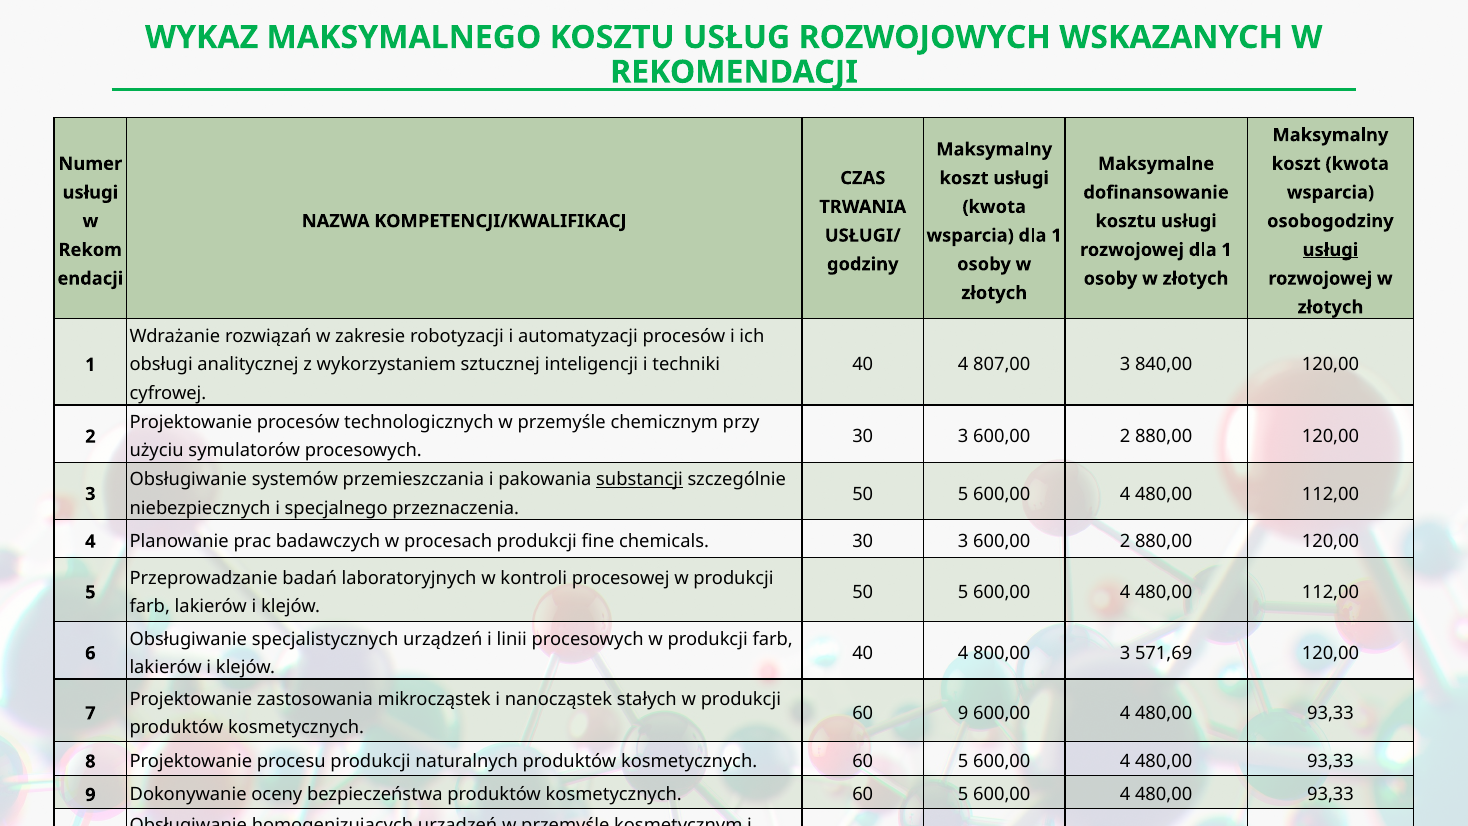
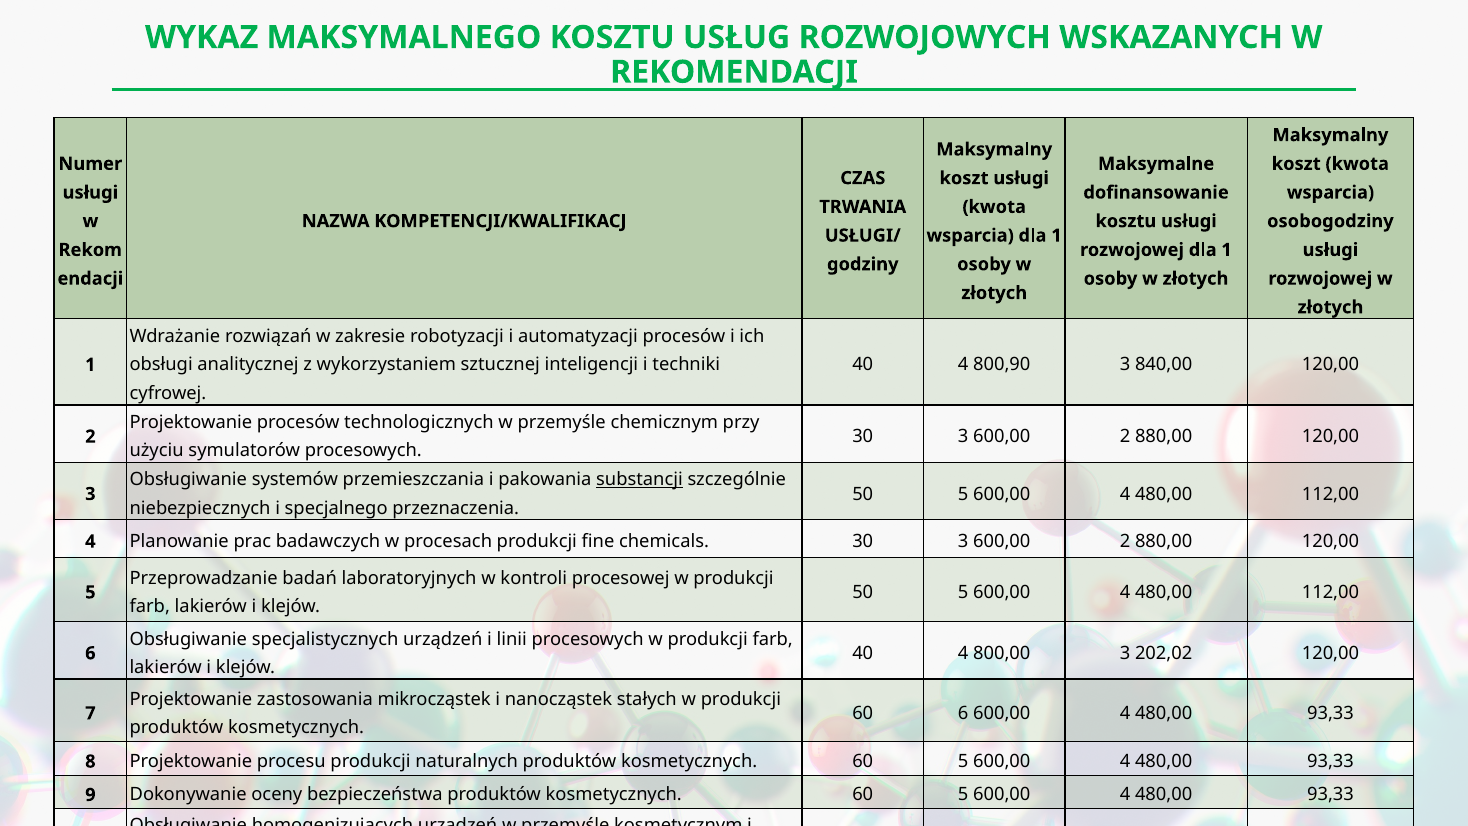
usługi underline: present -> none (1330, 250)
807,00: 807,00 -> 800,90 (1002, 365)
571,69: 571,69 -> 202,02 (1164, 653)
60 9: 9 -> 6 (963, 713)
